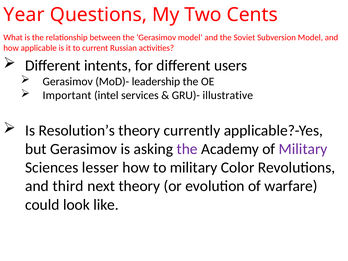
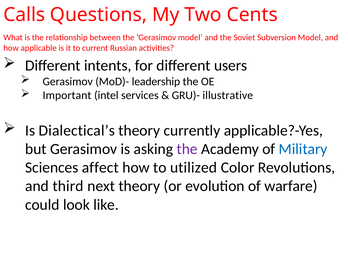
Year: Year -> Calls (24, 15)
Resolution’s: Resolution’s -> Dialectical’s (77, 130)
Military colour: purple -> blue (303, 149)
lesser: lesser -> affect (100, 168)
to military: military -> utilized (194, 168)
